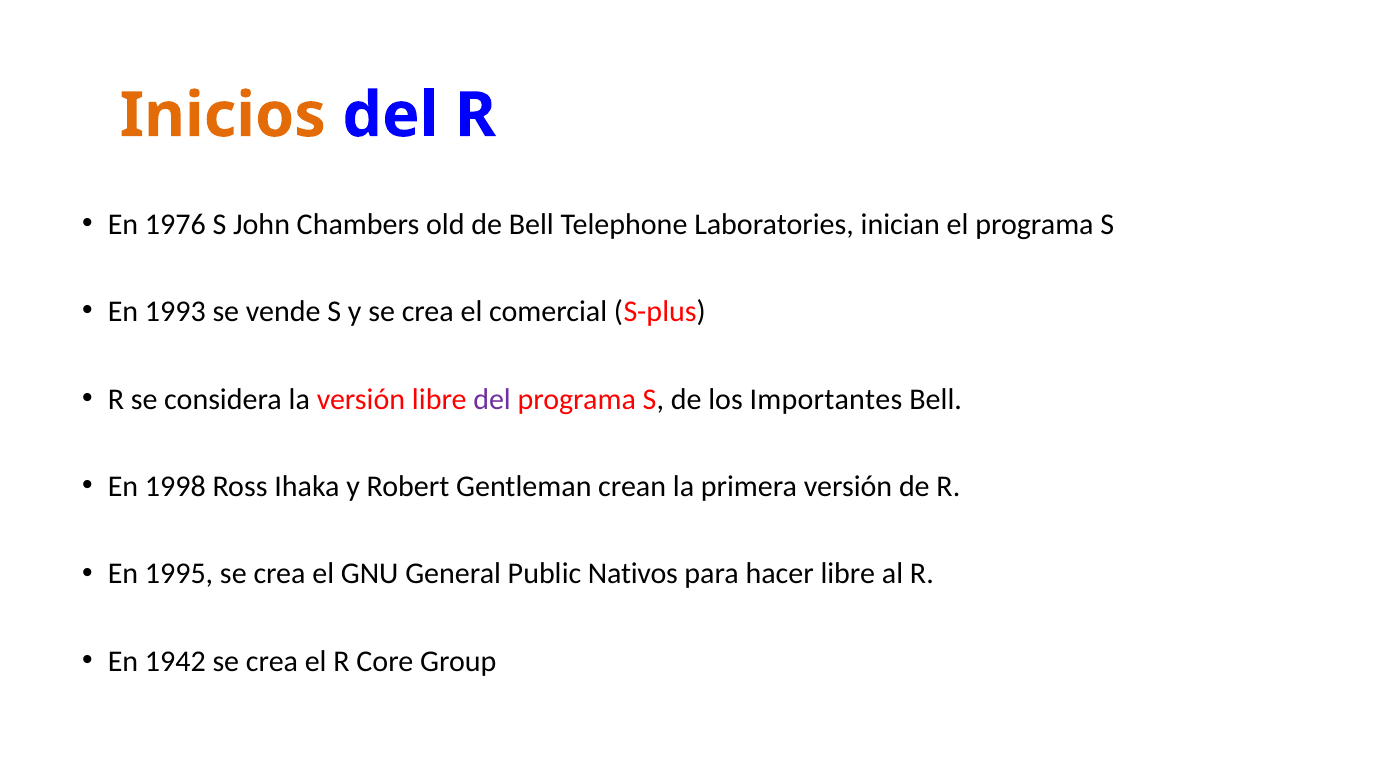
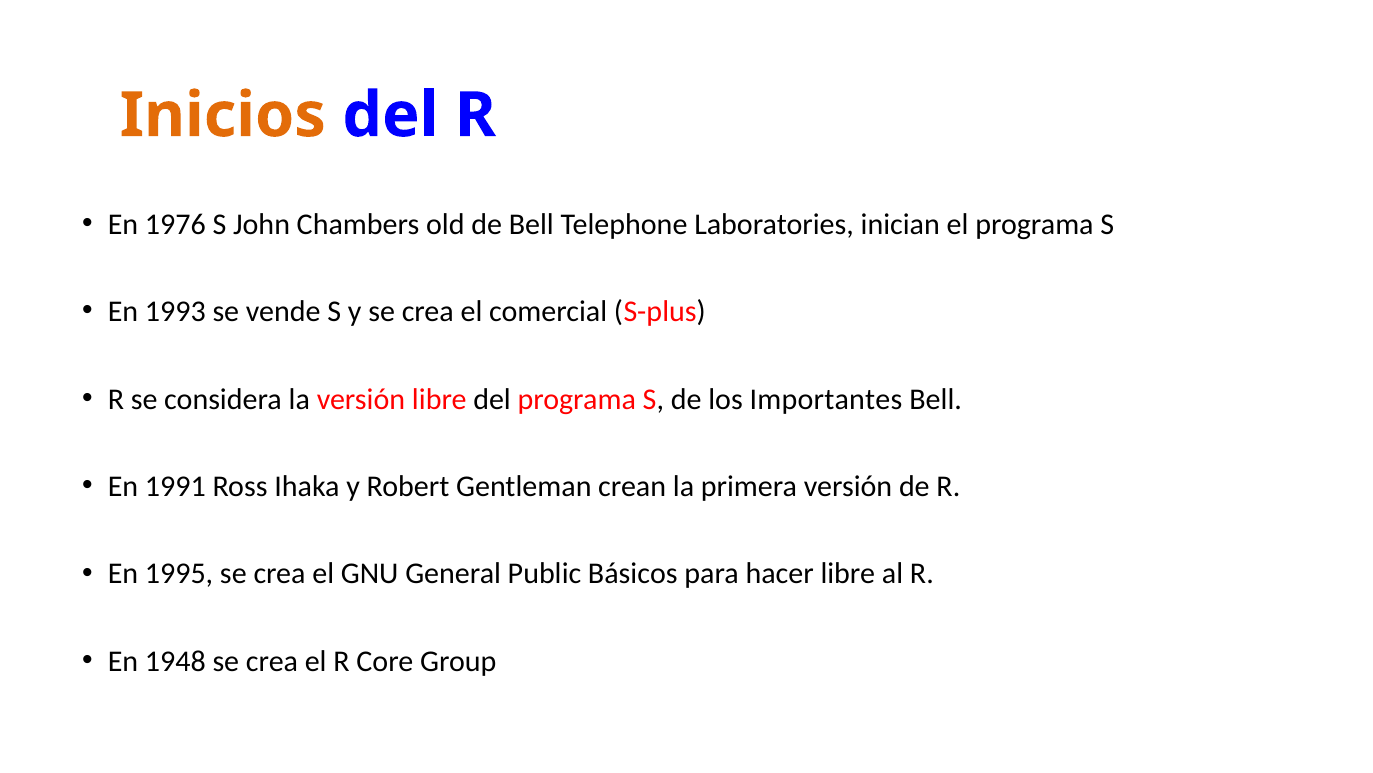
del colour: purple -> black (492, 399)
1998: 1998 -> 1991 (175, 486)
Nativos: Nativos -> Básicos (633, 573)
1942: 1942 -> 1948 (175, 661)
